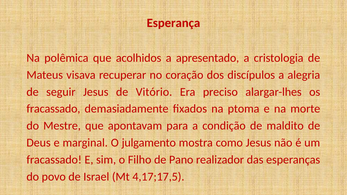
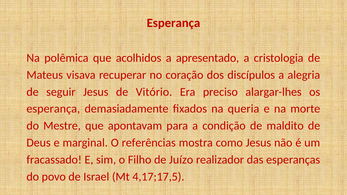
fracassado: fracassado -> esperança (53, 109)
ptoma: ptoma -> queria (243, 109)
julgamento: julgamento -> referências (149, 143)
Pano: Pano -> Juízo (181, 160)
